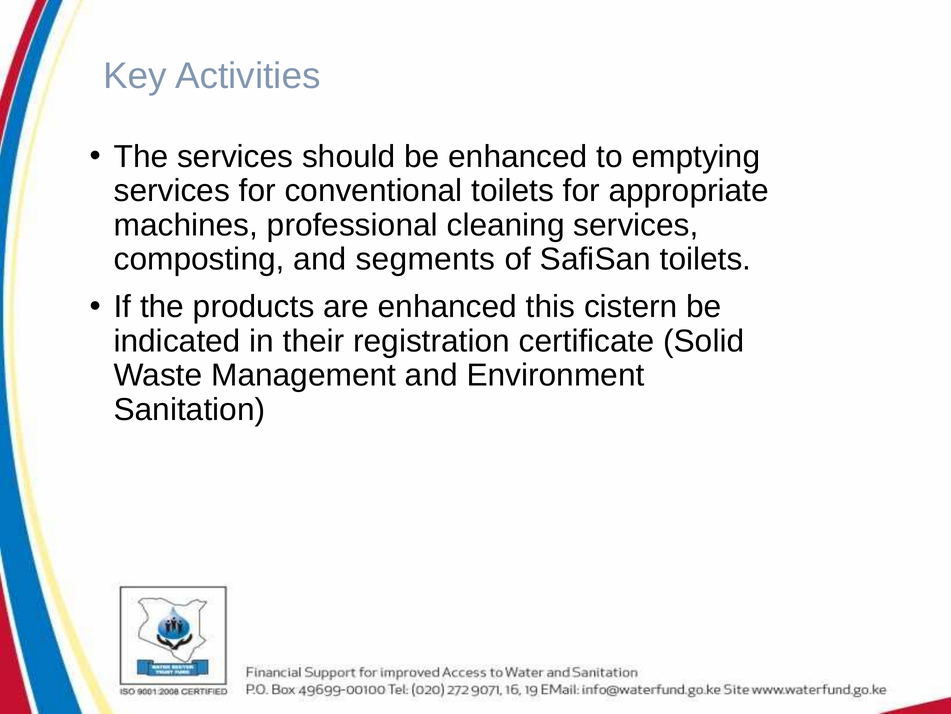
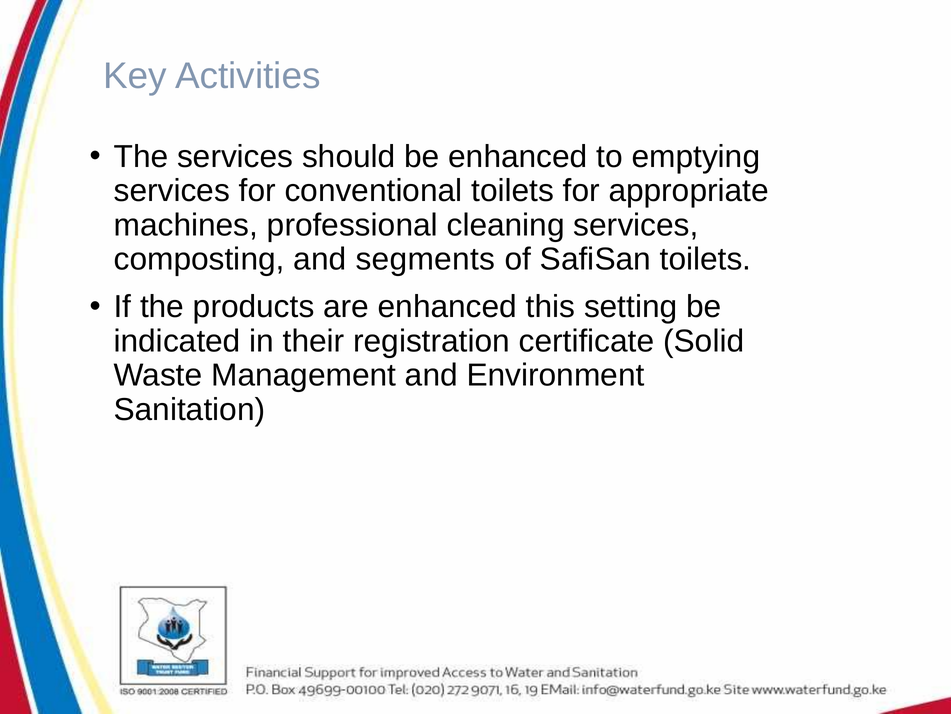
cistern: cistern -> setting (631, 307)
